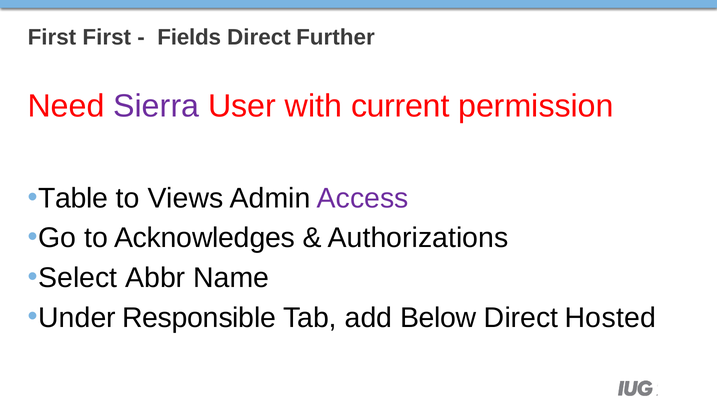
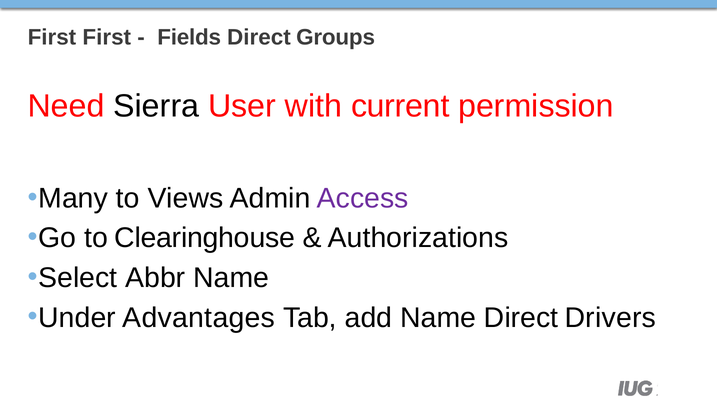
Further: Further -> Groups (336, 37)
Sierra colour: purple -> black (156, 106)
Table: Table -> Many (73, 198)
Acknowledges: Acknowledges -> Clearinghouse (205, 238)
Responsible: Responsible -> Advantages (199, 318)
add Below: Below -> Name (438, 318)
Hosted: Hosted -> Drivers (610, 318)
